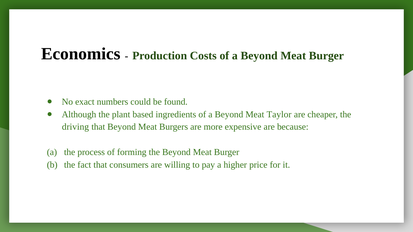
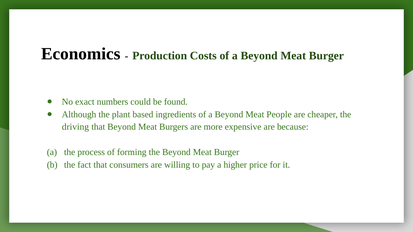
Taylor: Taylor -> People (279, 114)
